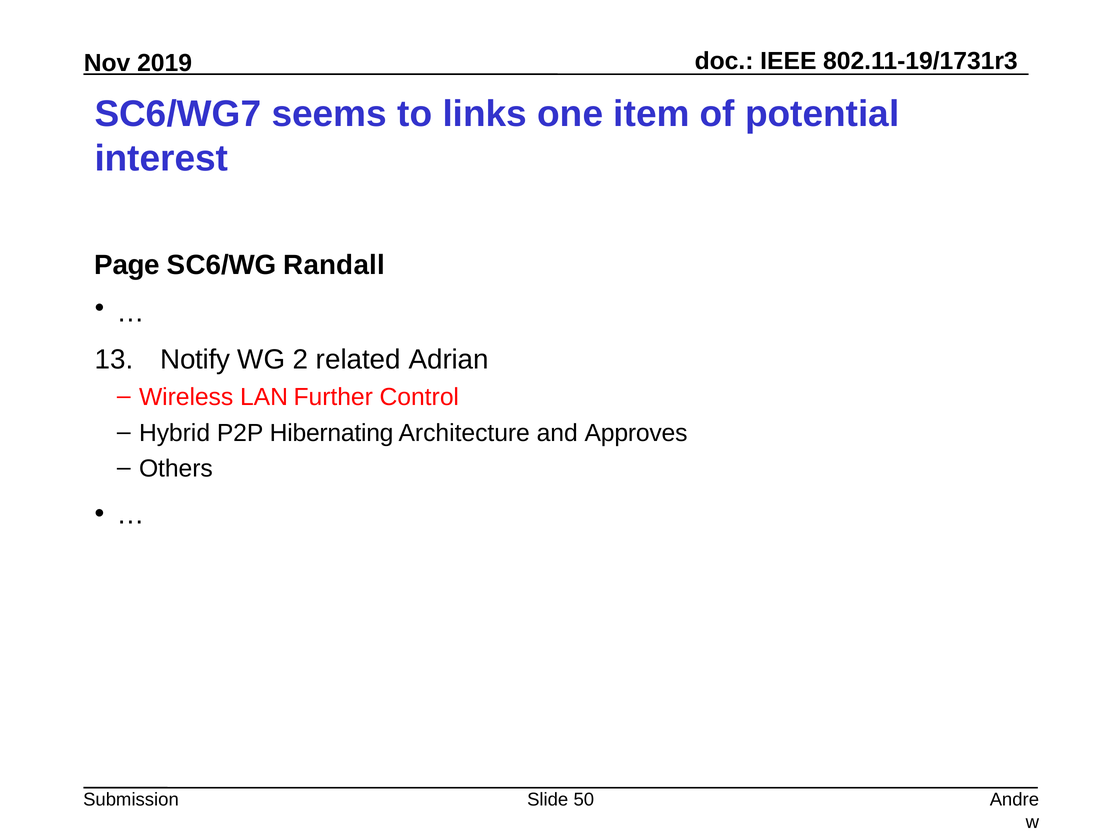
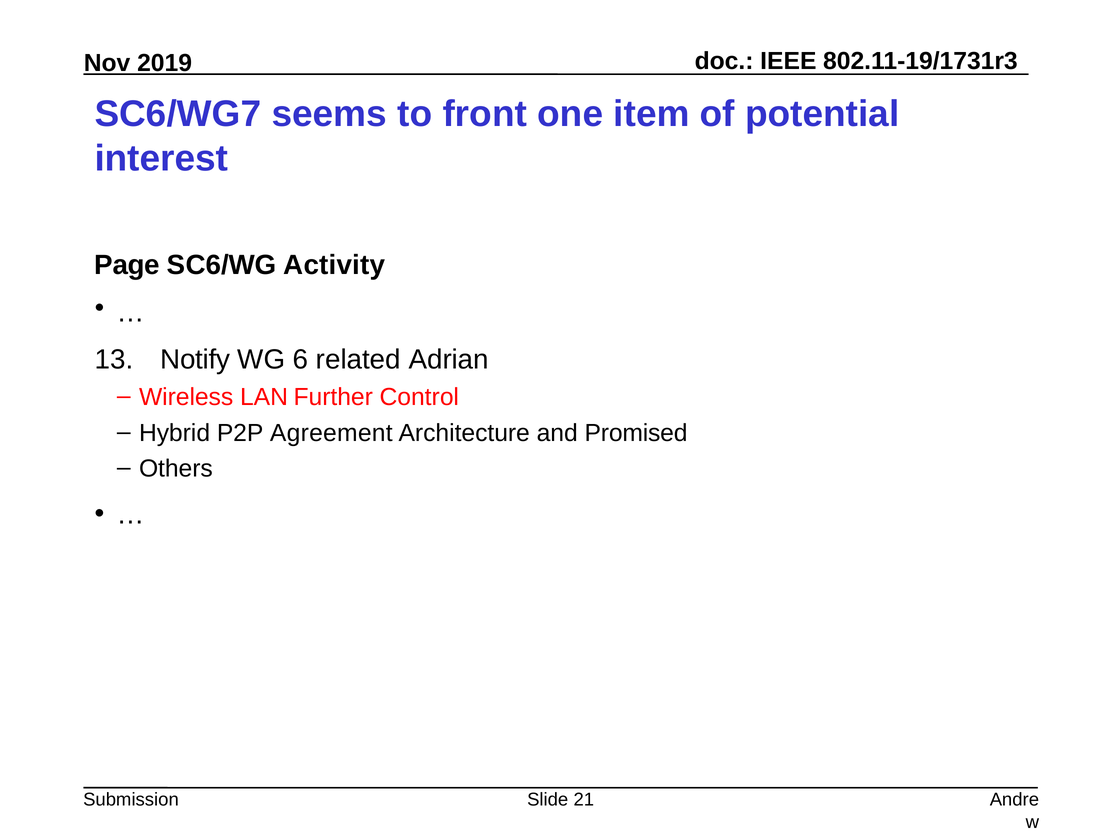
links: links -> front (485, 114)
Randall: Randall -> Activity (334, 265)
2: 2 -> 6 (300, 360)
Hibernating: Hibernating -> Agreement (331, 433)
Approves: Approves -> Promised (636, 433)
50: 50 -> 21 (584, 800)
